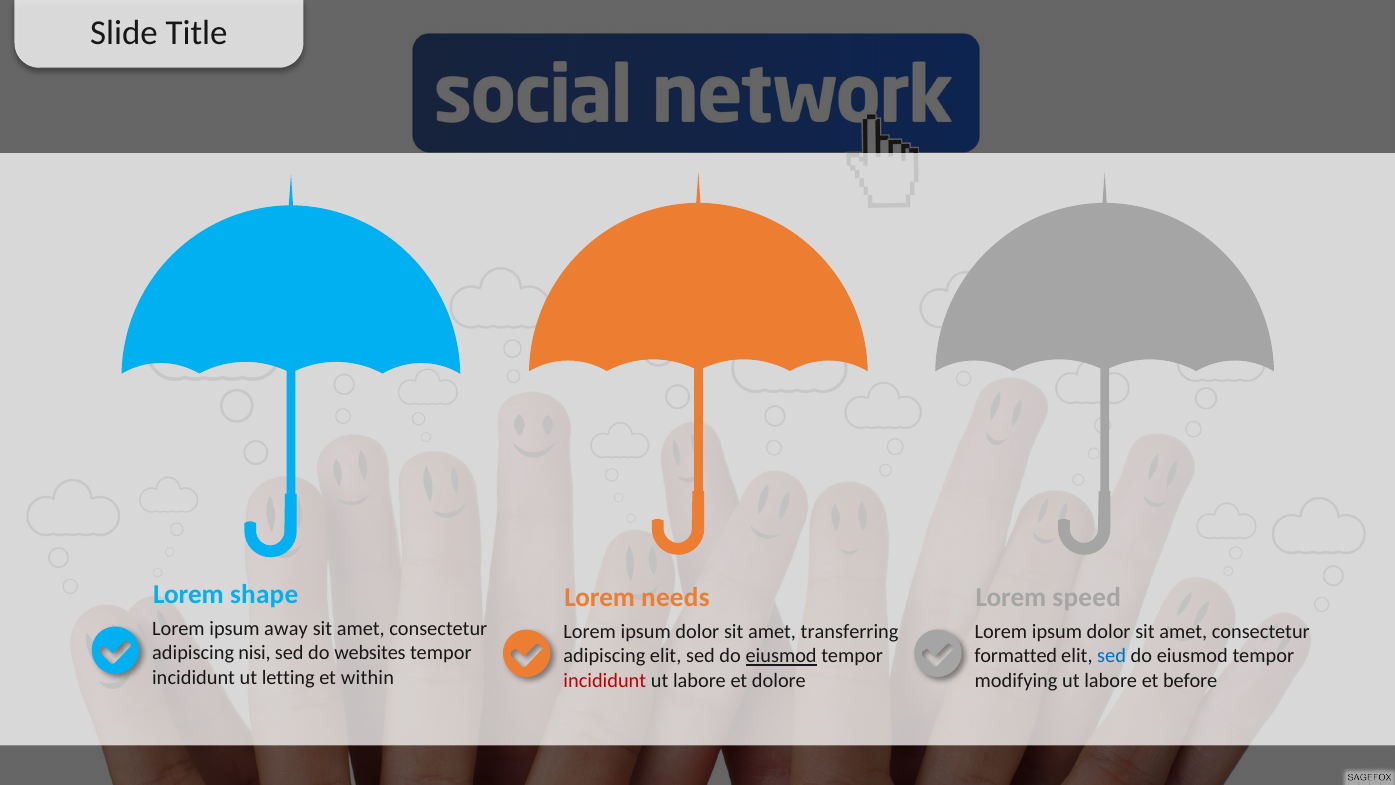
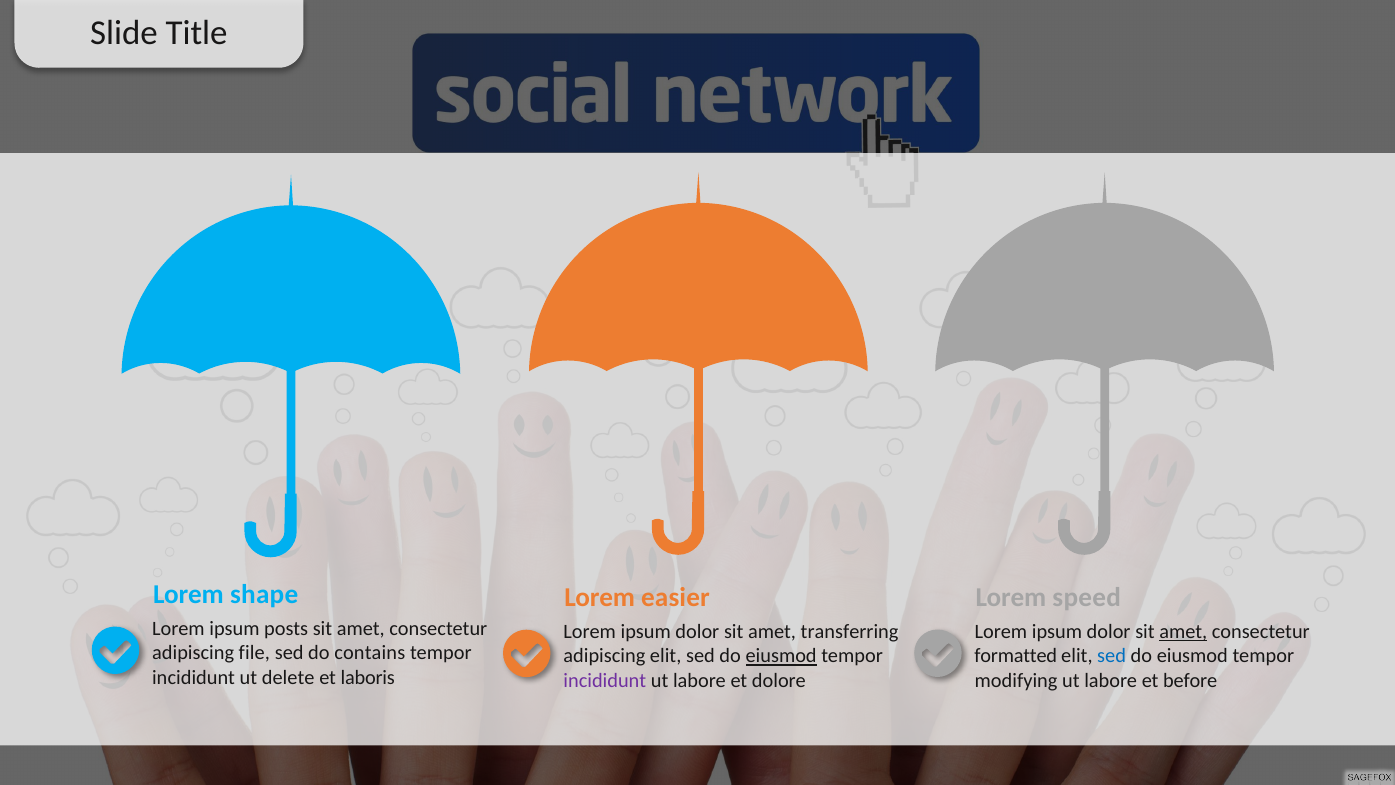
needs: needs -> easier (675, 597)
away: away -> posts (286, 628)
amet underline: none -> present (1183, 631)
nisi: nisi -> file (254, 653)
websites: websites -> contains (370, 653)
letting: letting -> delete (288, 677)
within: within -> laboris (368, 677)
incididunt colour: red -> purple (605, 680)
